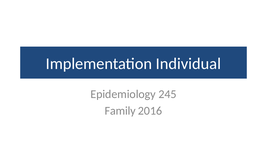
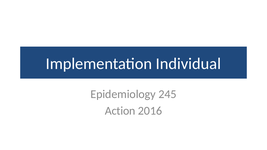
Family: Family -> Action (120, 111)
